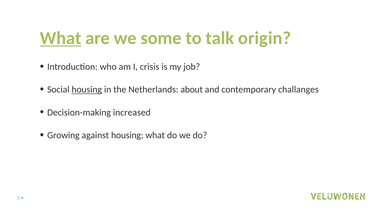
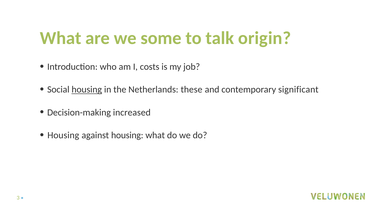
What underline: present -> none (61, 38)
crisis: crisis -> costs (150, 67)
about: about -> these (192, 90)
challanges: challanges -> significant (298, 90)
Growing: Growing -> Housing (63, 135)
